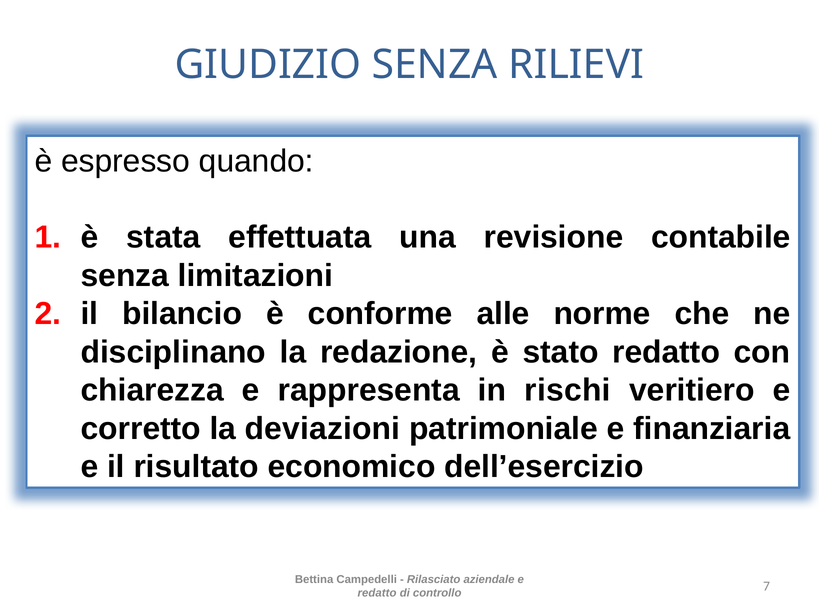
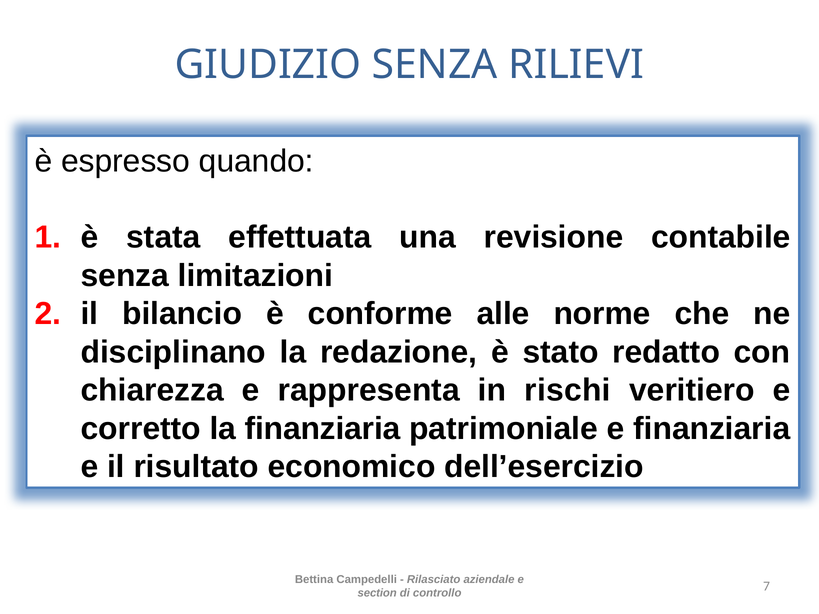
la deviazioni: deviazioni -> finanziaria (323, 429)
redatto: redatto -> section (377, 593)
